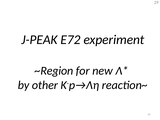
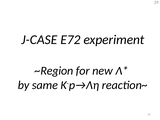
J-PEAK: J-PEAK -> J-CASE (39, 40)
other: other -> same (45, 85)
